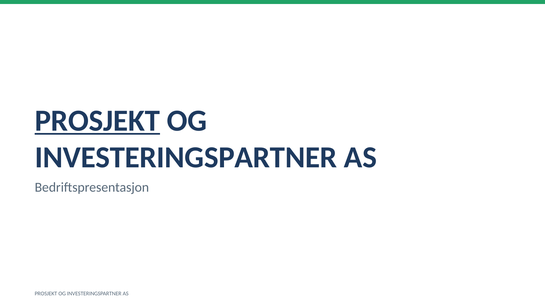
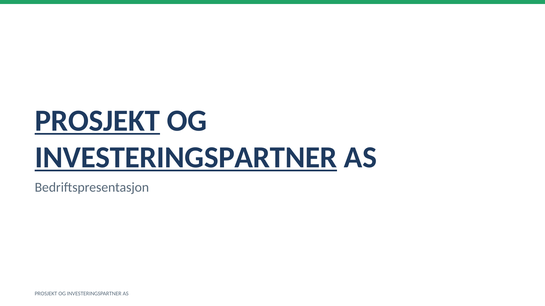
INVESTERINGSPARTNER underline: none -> present (186, 158)
